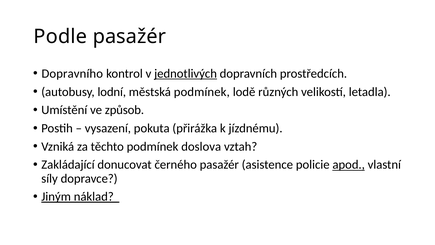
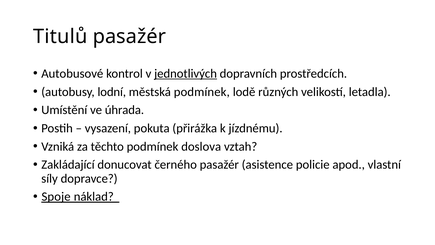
Podle: Podle -> Titulů (60, 37)
Dopravního: Dopravního -> Autobusové (72, 74)
způsob: způsob -> úhrada (124, 110)
apod underline: present -> none (349, 165)
Jiným: Jiným -> Spoje (56, 196)
